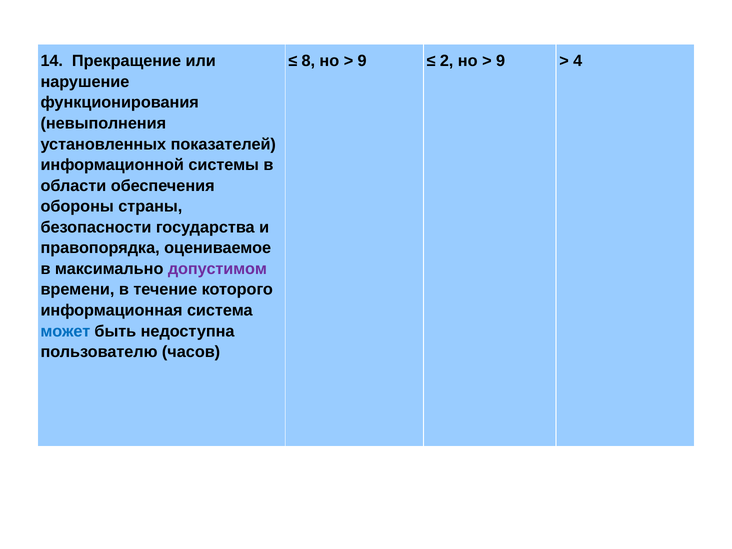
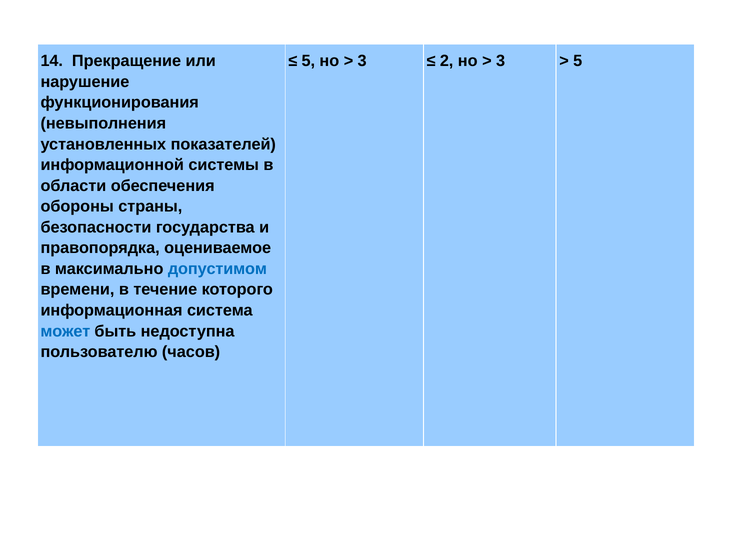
8: 8 -> 5 (308, 61)
9: 9 -> 3 (362, 61)
9: 9 -> 3 (501, 61)
4: 4 -> 5 (578, 61)
допустимом colour: purple -> blue (217, 269)
